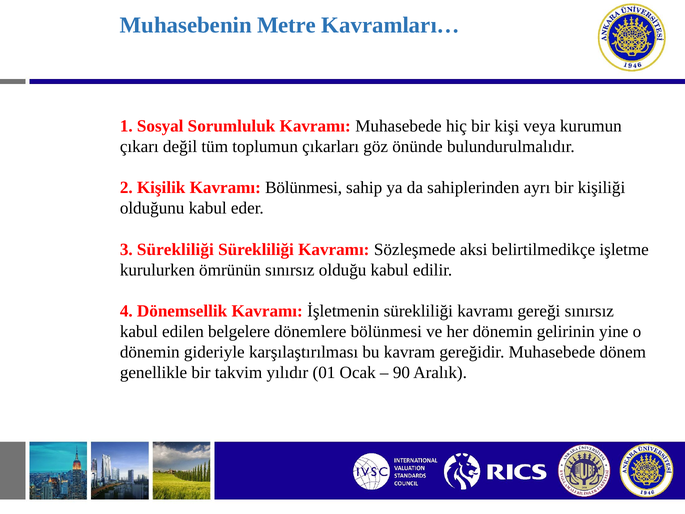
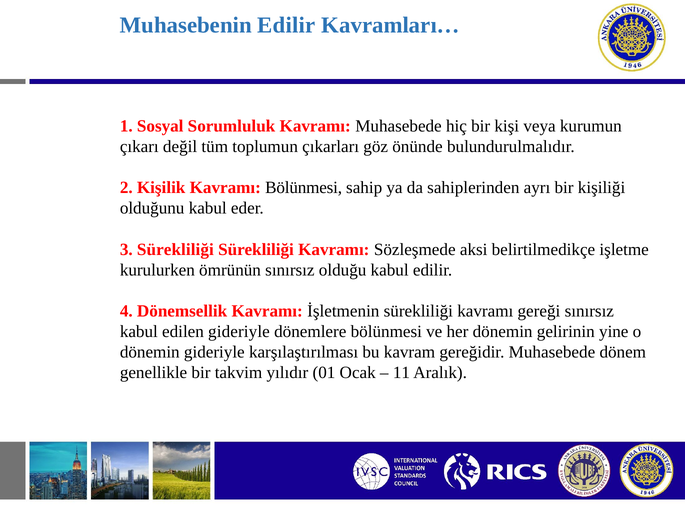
Muhasebenin Metre: Metre -> Edilir (286, 25)
edilen belgelere: belgelere -> gideriyle (239, 332)
90: 90 -> 11 (401, 373)
